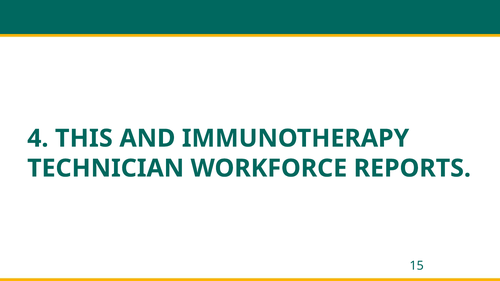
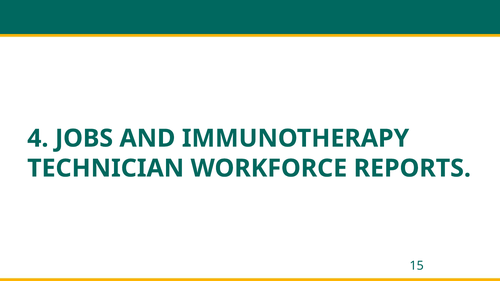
THIS: THIS -> JOBS (84, 138)
